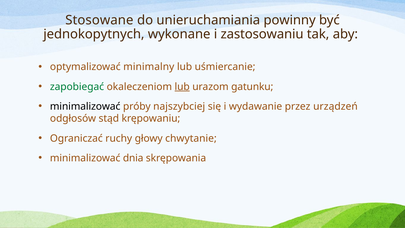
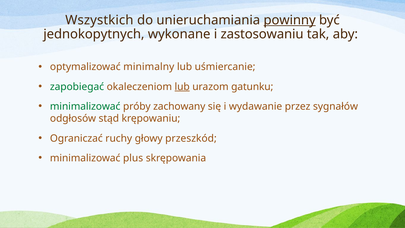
Stosowane: Stosowane -> Wszystkich (99, 20)
powinny underline: none -> present (290, 20)
minimalizować colour: black -> green (85, 106)
najszybciej: najszybciej -> zachowany (179, 106)
urządzeń: urządzeń -> sygnałów (335, 106)
chwytanie: chwytanie -> przeszkód (191, 138)
dnia: dnia -> plus (133, 158)
